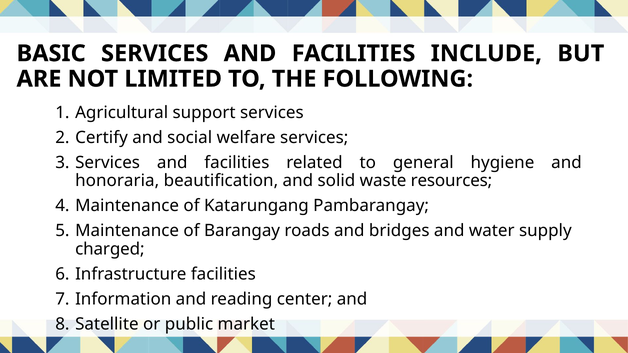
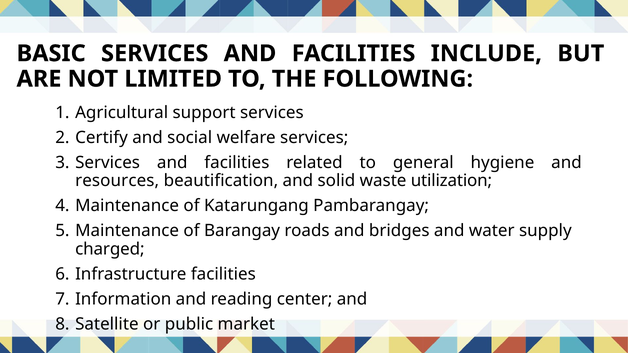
honoraria: honoraria -> resources (117, 181)
resources: resources -> utilization (451, 181)
